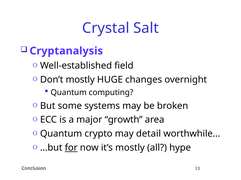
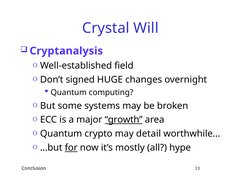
Salt: Salt -> Will (146, 28)
Don’t mostly: mostly -> signed (80, 80)
growth underline: none -> present (124, 120)
